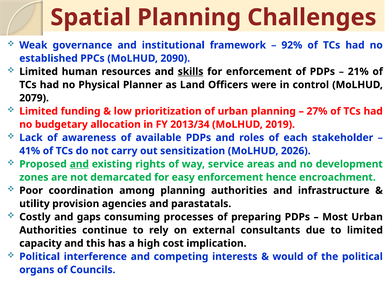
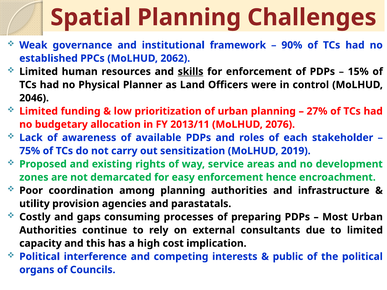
92%: 92% -> 90% (292, 45)
2090: 2090 -> 2062 (175, 58)
21%: 21% -> 15% (358, 72)
2079: 2079 -> 2046 (34, 98)
2013/34: 2013/34 -> 2013/11 (190, 125)
2019: 2019 -> 2076 (280, 125)
41%: 41% -> 75% (30, 151)
2026: 2026 -> 2019 (296, 151)
and underline: present -> none (79, 164)
would: would -> public (288, 257)
